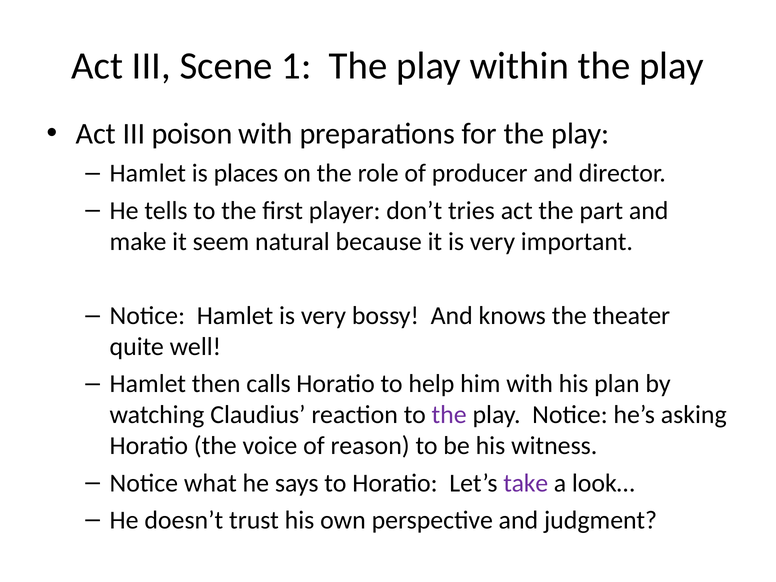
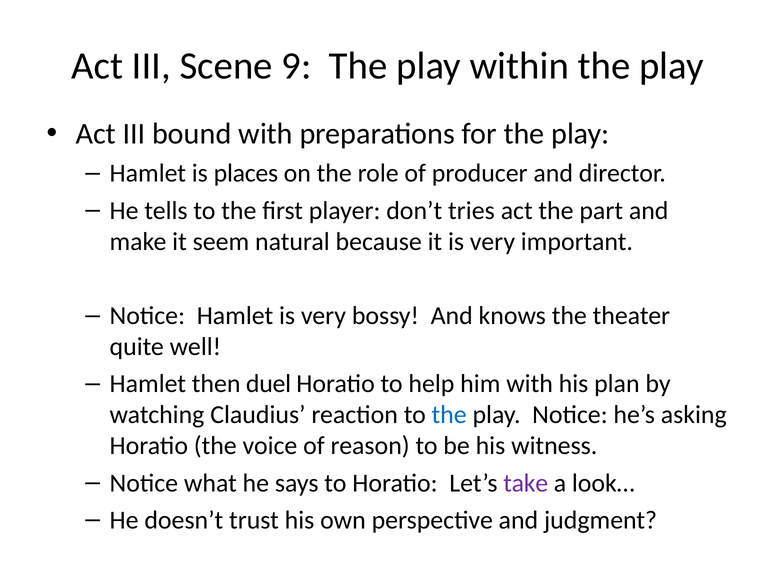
1: 1 -> 9 (296, 66)
poison: poison -> bound (192, 134)
calls: calls -> duel (269, 384)
the colour: purple -> blue (449, 415)
